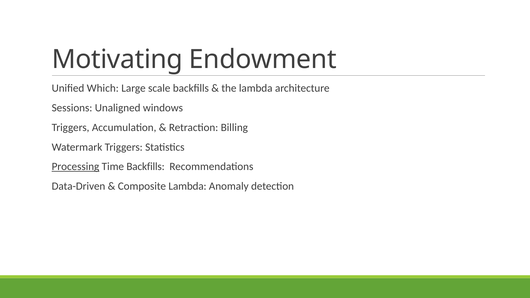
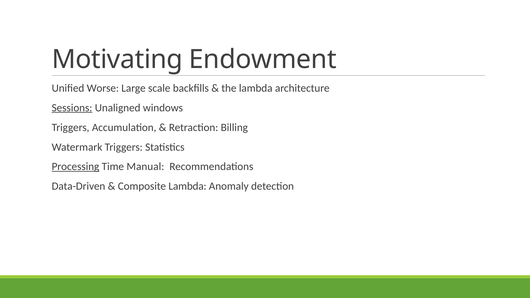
Which: Which -> Worse (103, 88)
Sessions underline: none -> present (72, 108)
Time Backfills: Backfills -> Manual (145, 167)
